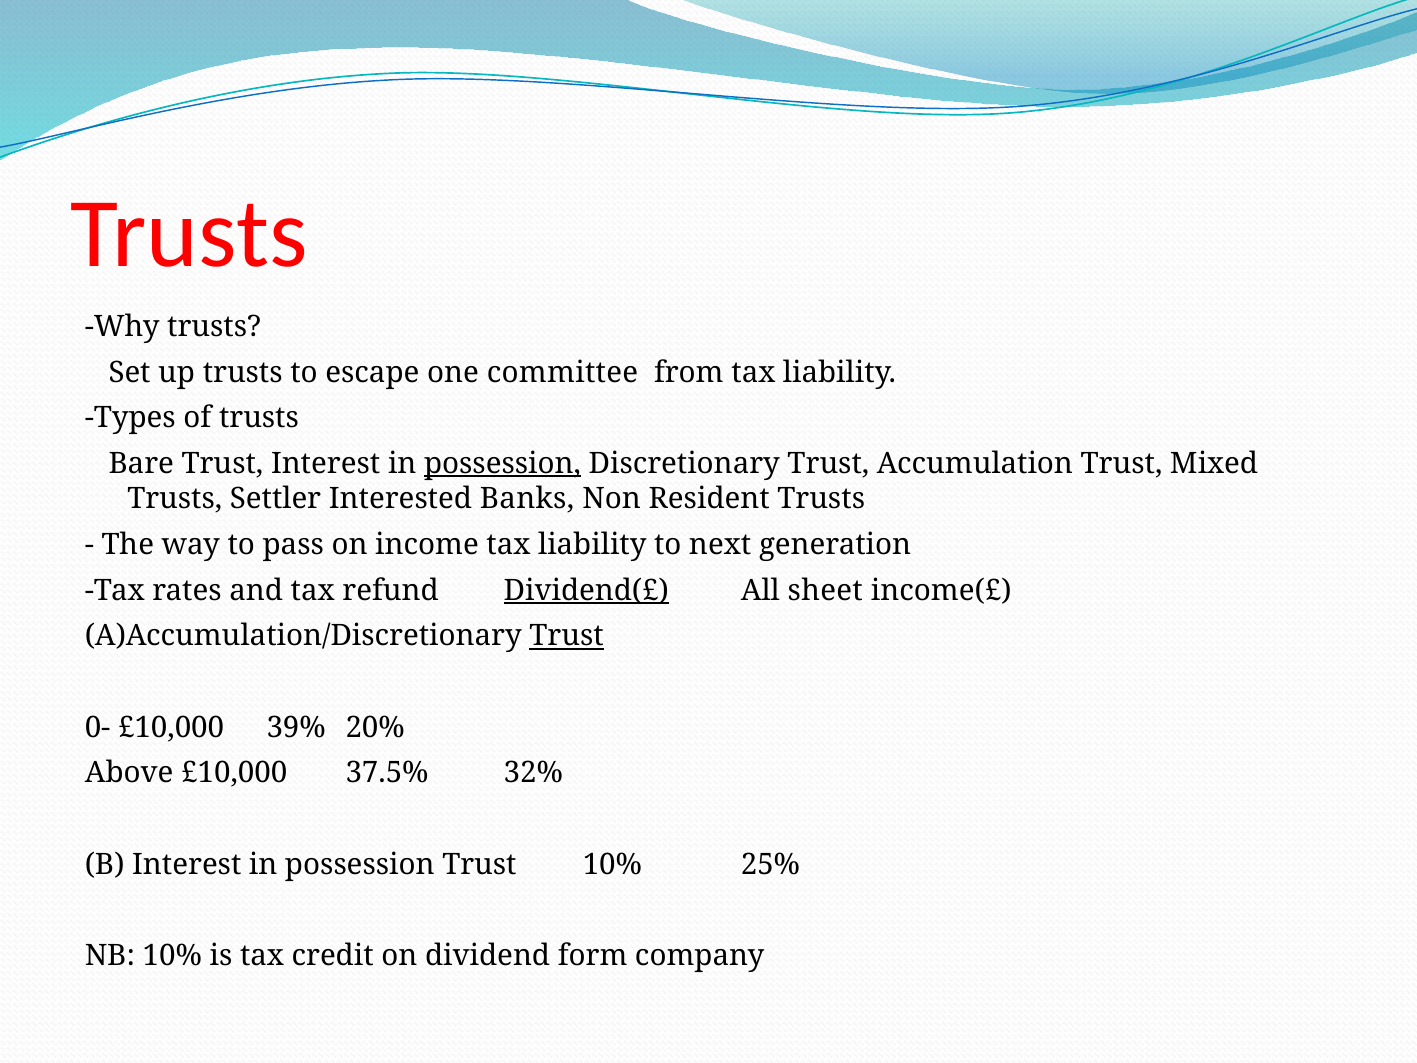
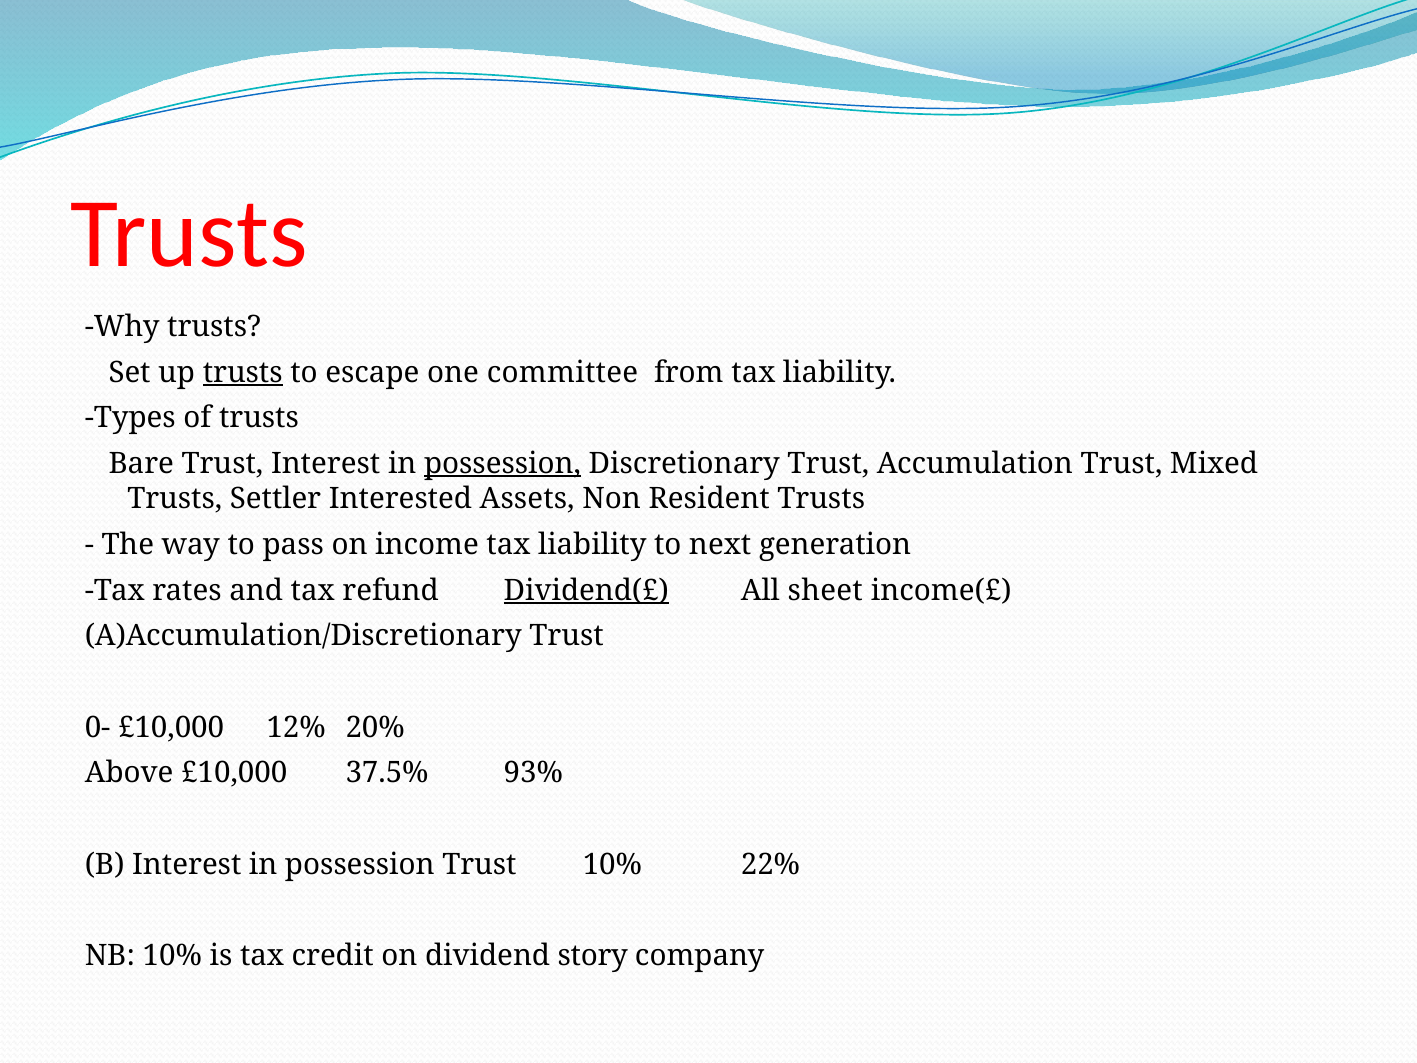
trusts underline: none -> present (243, 372)
Banks: Banks -> Assets (527, 499)
Trust underline: present -> none (567, 636)
39%: 39% -> 12% (296, 727)
32%: 32% -> 93% (533, 773)
25%: 25% -> 22% (771, 864)
form: form -> story (593, 955)
